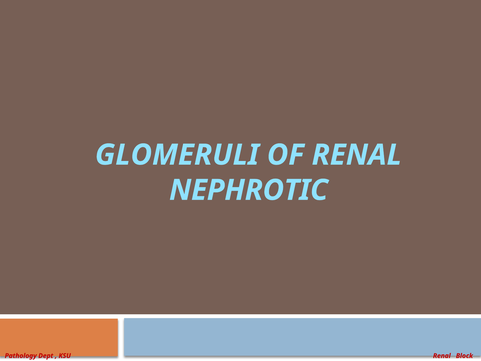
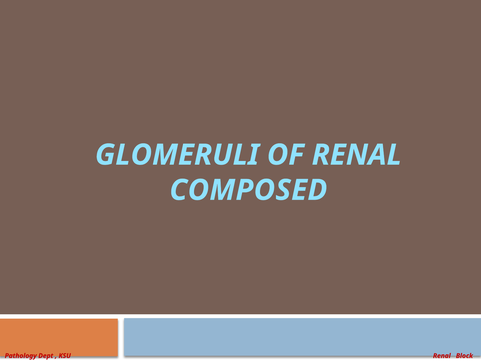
NEPHROTIC: NEPHROTIC -> COMPOSED (248, 190)
